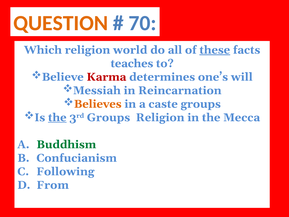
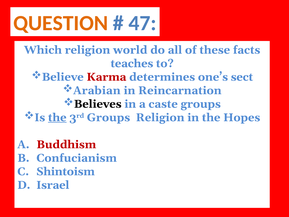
70: 70 -> 47 (143, 23)
these underline: present -> none (215, 50)
will: will -> sect (242, 77)
Messiah: Messiah -> Arabian (97, 90)
Believes colour: orange -> black (98, 104)
Mecca: Mecca -> Hopes (242, 117)
Buddhism colour: green -> red (66, 144)
Following: Following -> Shintoism (65, 171)
From: From -> Israel (53, 185)
